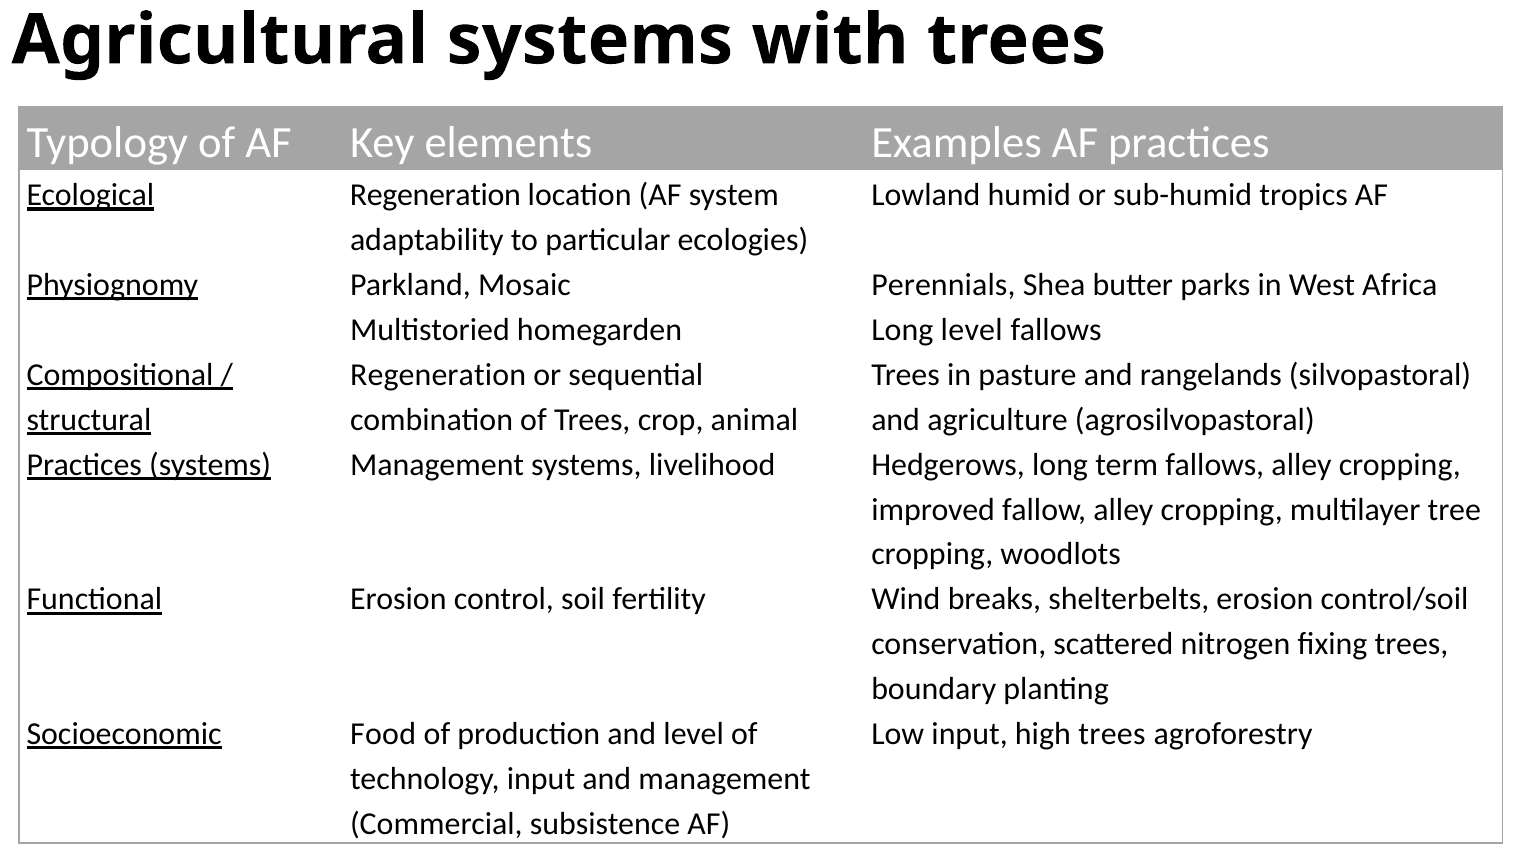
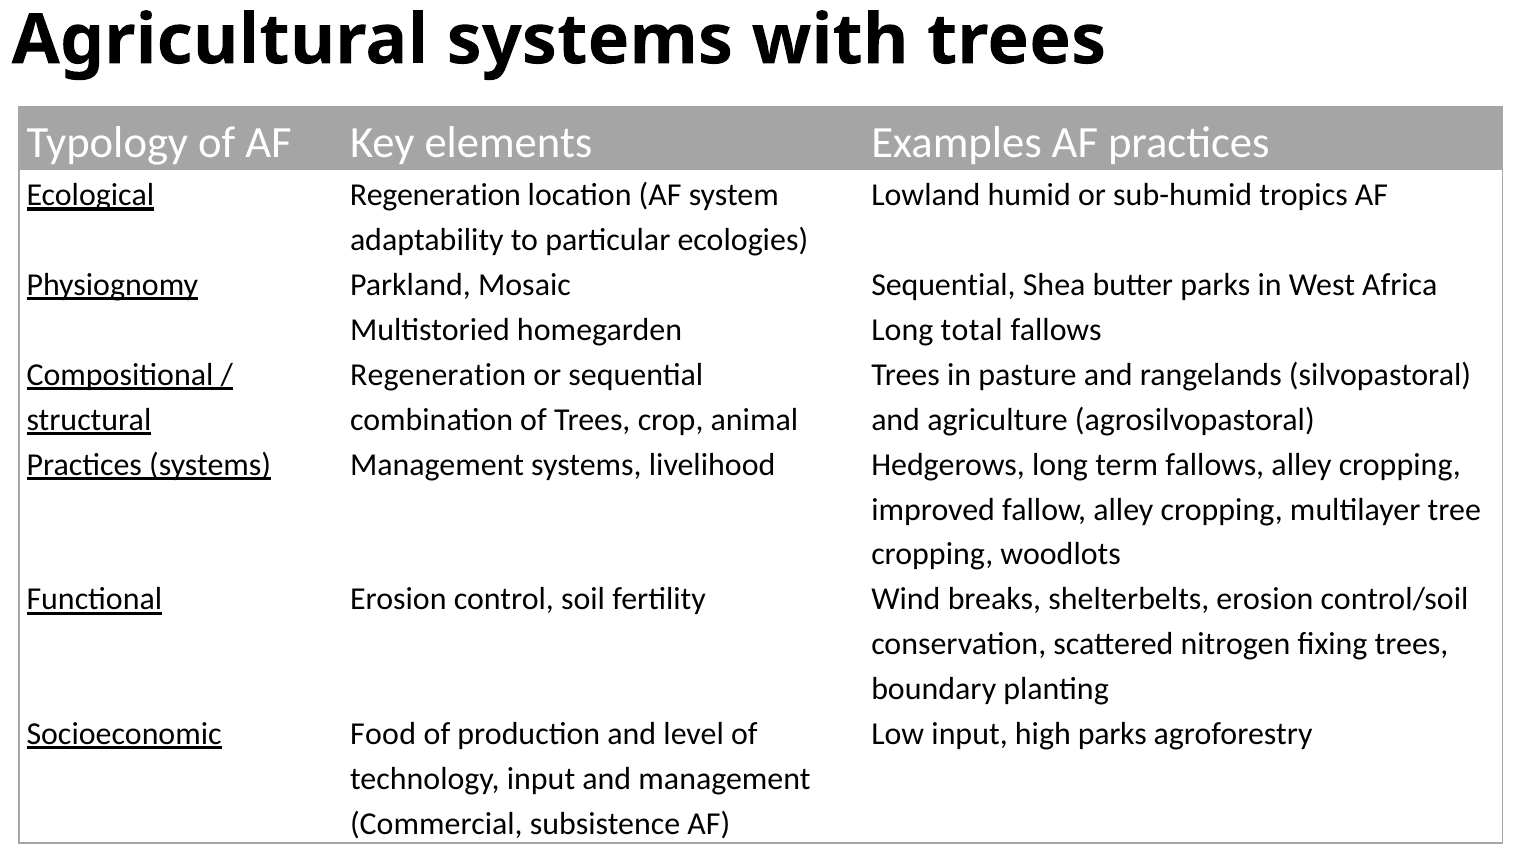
Perennials: Perennials -> Sequential (943, 285)
Long level: level -> total (972, 330)
high trees: trees -> parks (1112, 734)
